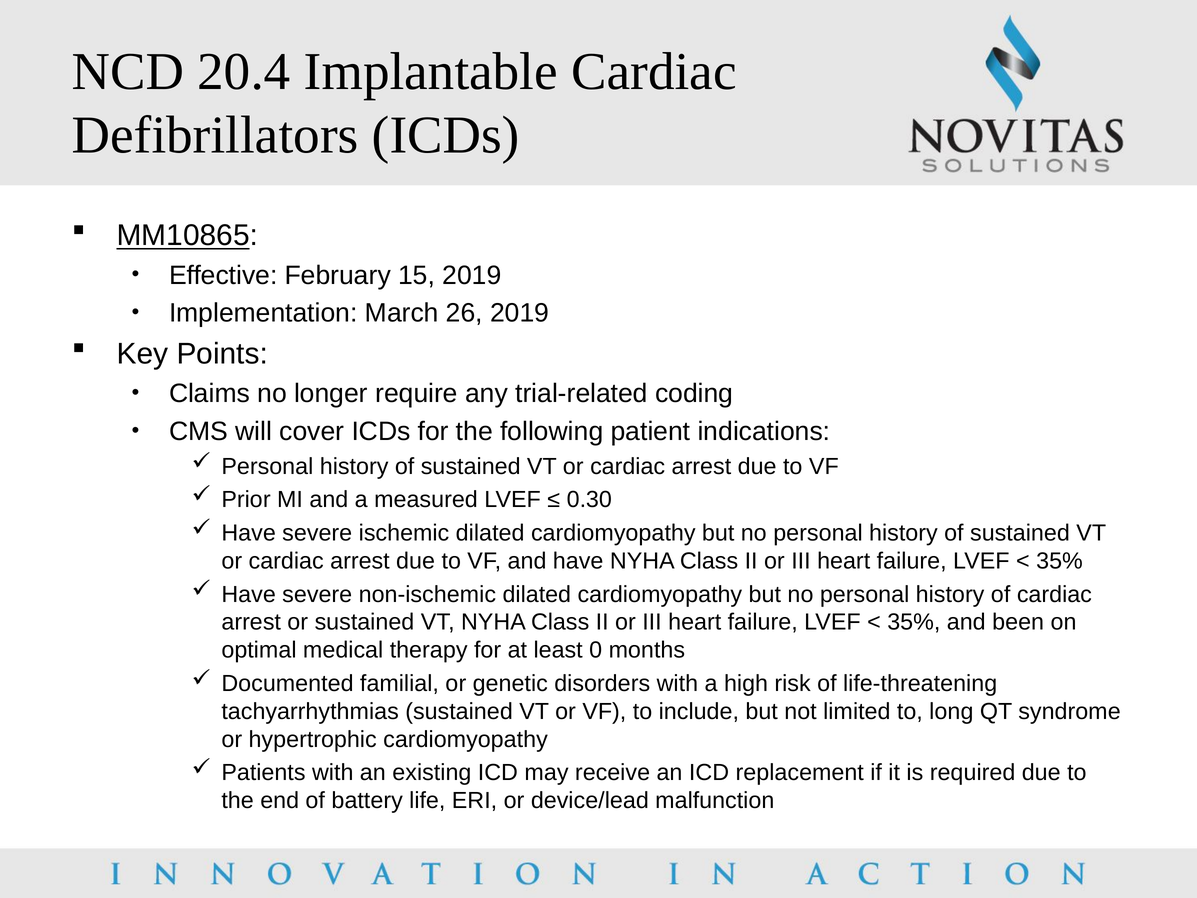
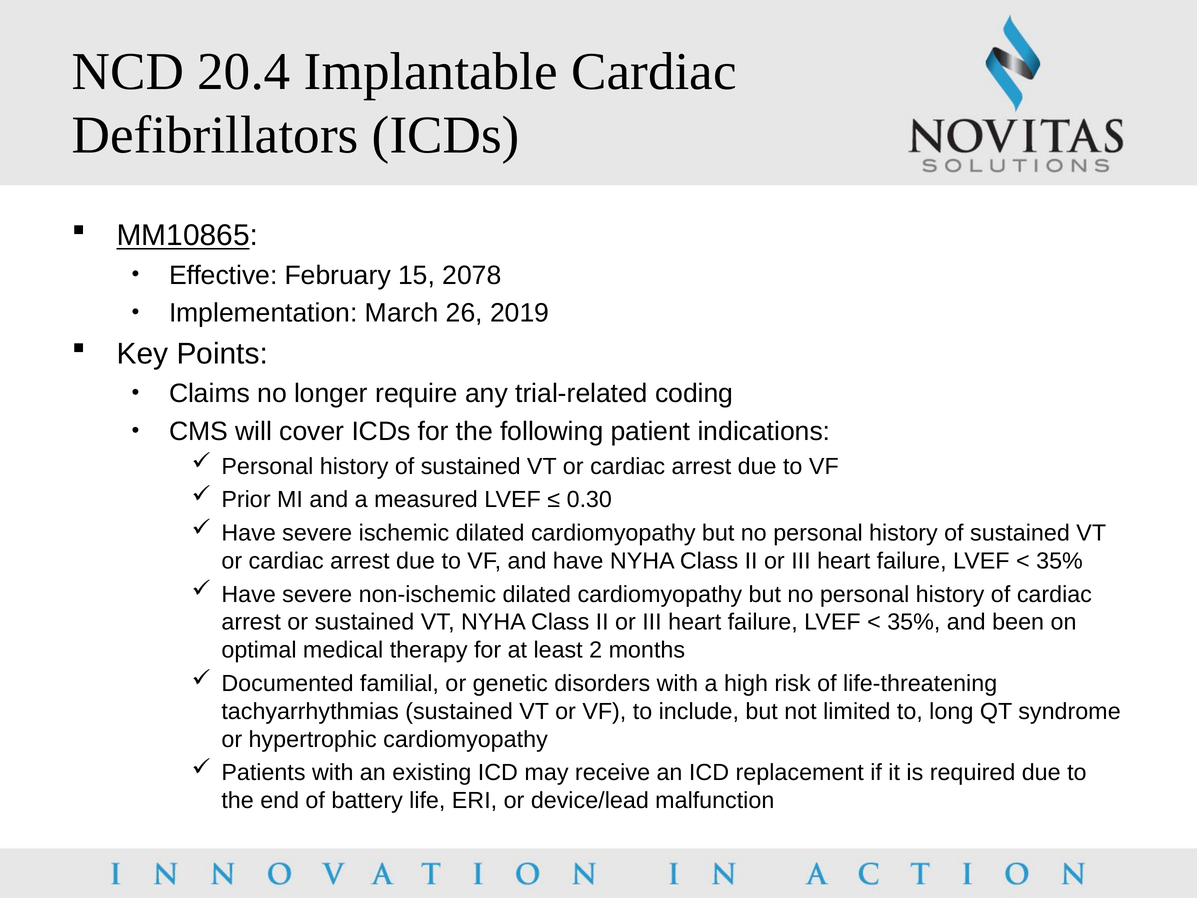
15 2019: 2019 -> 2078 (472, 275)
0: 0 -> 2 (596, 650)
